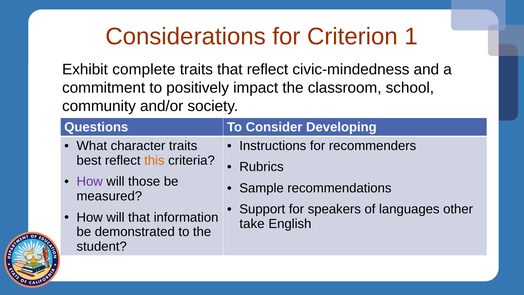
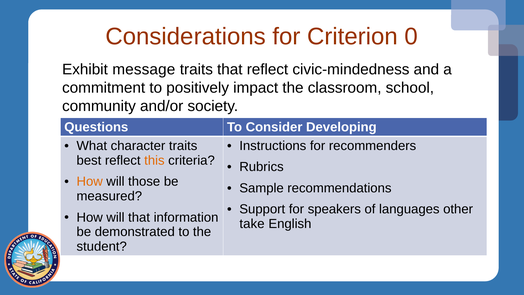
1: 1 -> 0 (411, 37)
complete: complete -> message (144, 69)
How colour: purple -> orange (90, 181)
